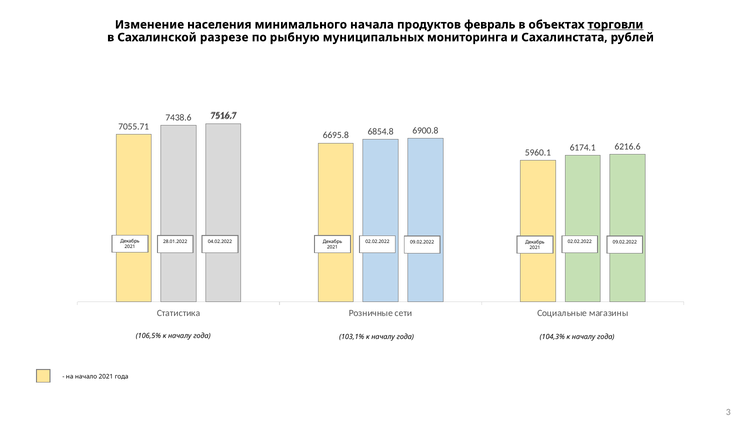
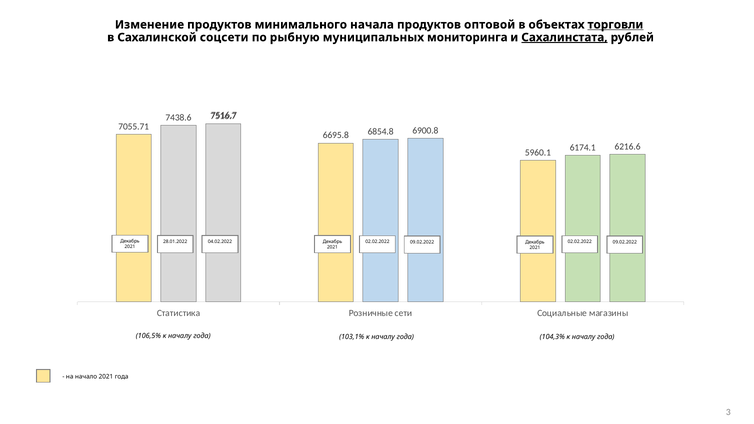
Изменение населения: населения -> продуктов (219, 25)
февраль: февраль -> оптовой (490, 25)
разрезе: разрезе -> соцсети (224, 37)
Сахалинстата underline: none -> present (564, 37)
